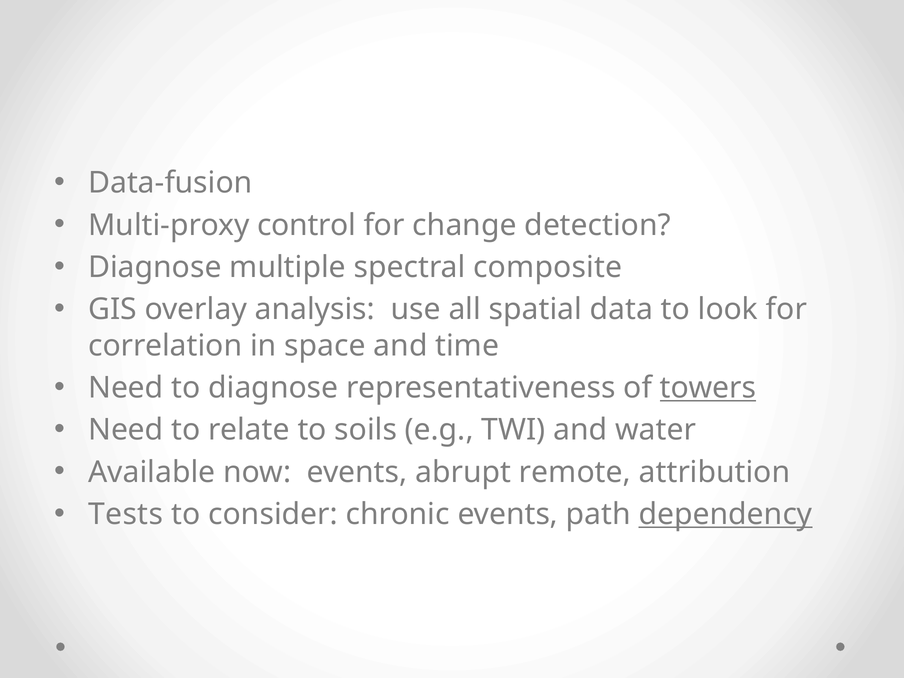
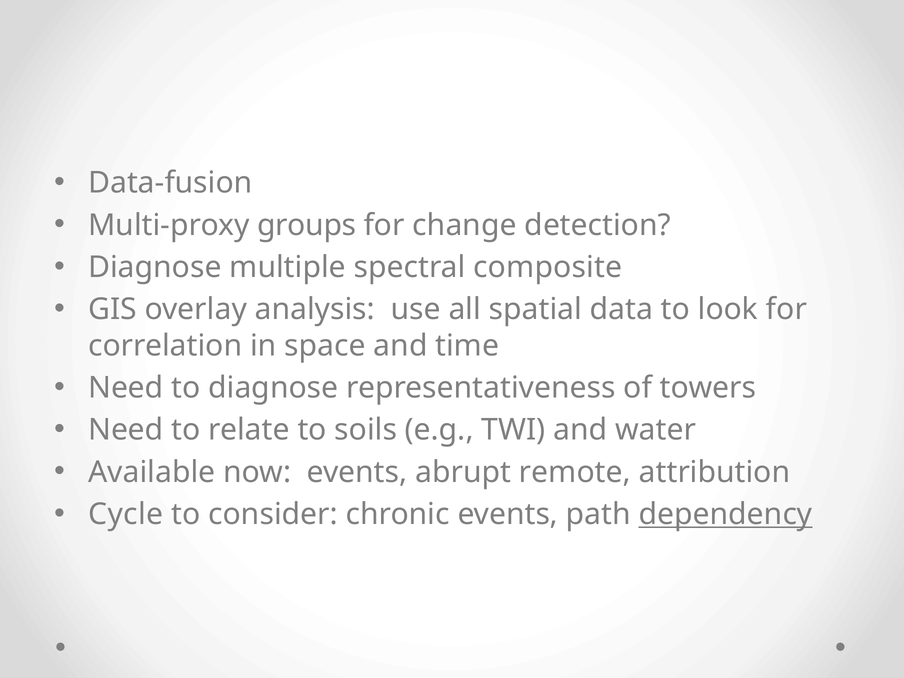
control: control -> groups (307, 225)
towers underline: present -> none (708, 388)
Tests: Tests -> Cycle (126, 514)
